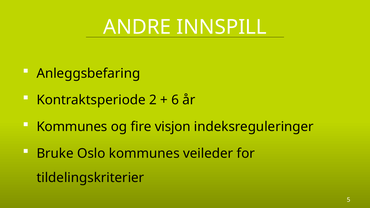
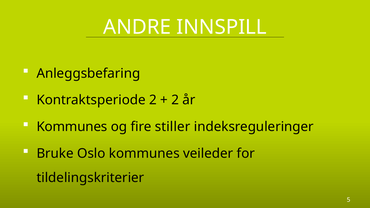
6: 6 -> 2 (175, 100)
visjon: visjon -> stiller (173, 127)
